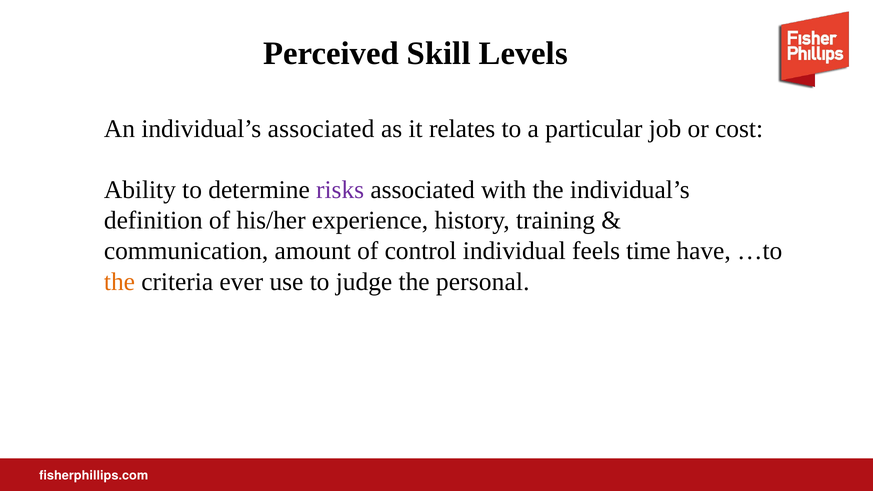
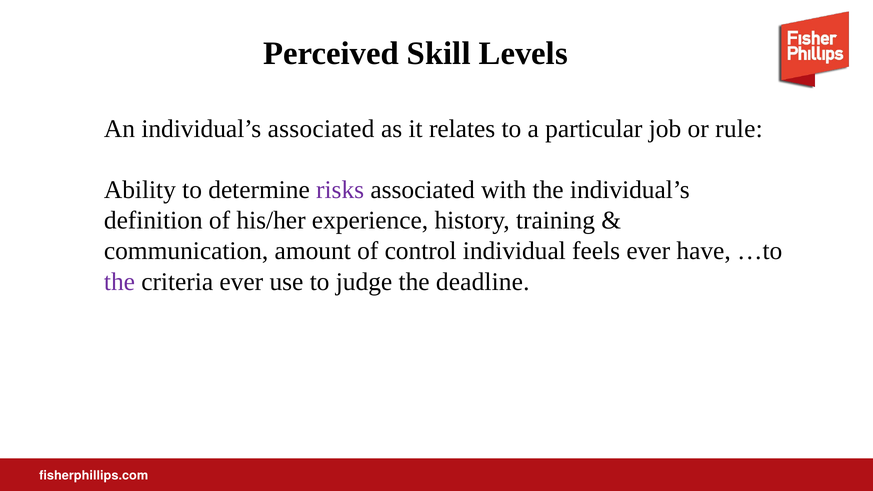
cost: cost -> rule (739, 129)
feels time: time -> ever (648, 251)
the colour: orange -> purple (119, 282)
personal: personal -> deadline (483, 282)
